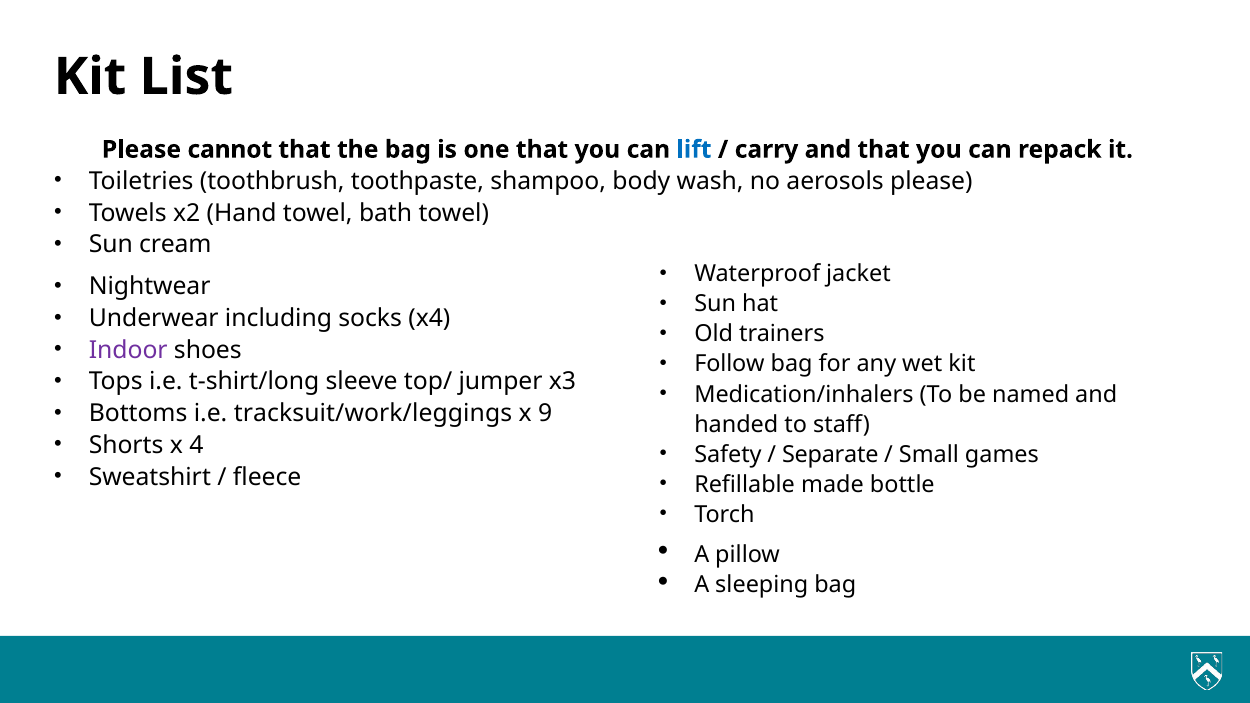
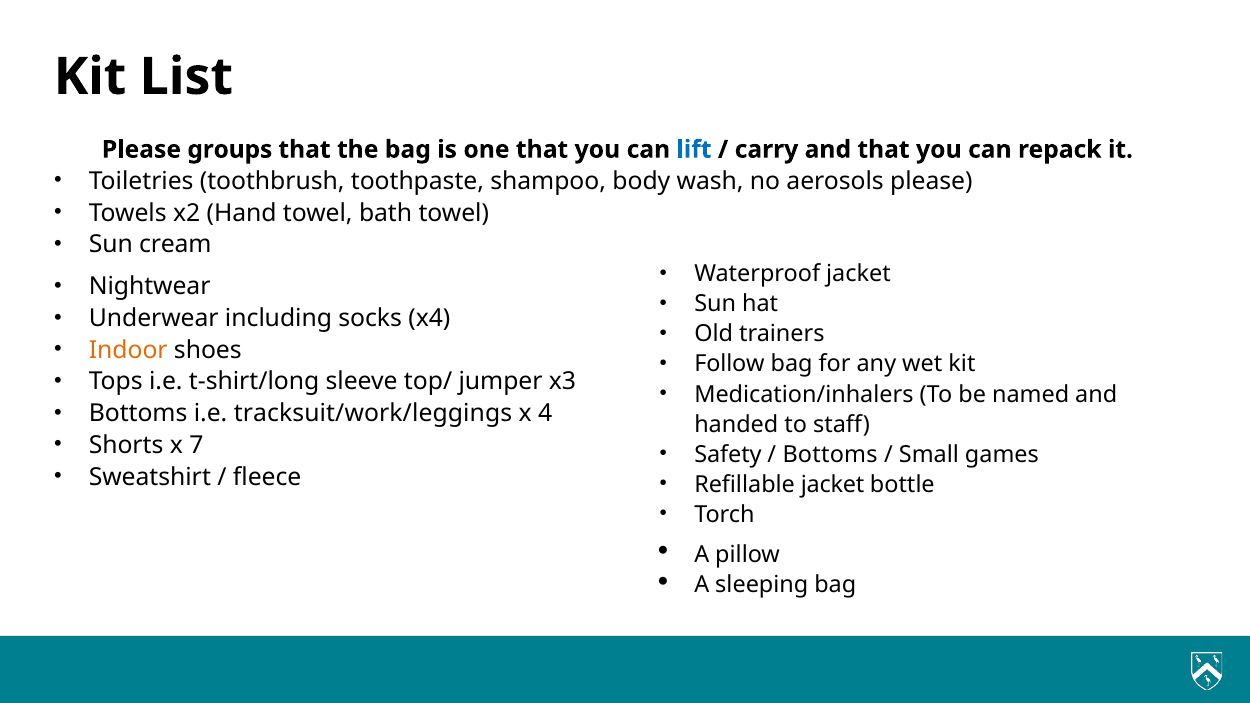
cannot: cannot -> groups (230, 150)
Indoor colour: purple -> orange (128, 350)
9: 9 -> 4 (545, 414)
4: 4 -> 7 (196, 445)
Separate: Separate -> Bottoms (830, 455)
Refillable made: made -> jacket (833, 485)
